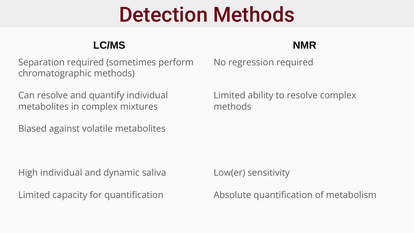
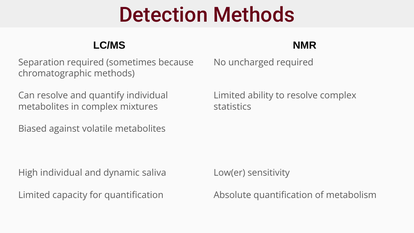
perform: perform -> because (176, 62)
regression: regression -> uncharged (251, 62)
methods: methods -> statistics (232, 107)
